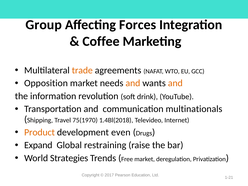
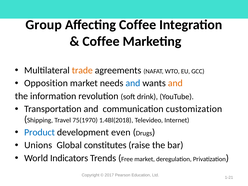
Affecting Forces: Forces -> Coffee (138, 25)
and colour: orange -> blue (133, 83)
multinationals: multinationals -> customization (194, 109)
Product colour: orange -> blue (40, 132)
Expand: Expand -> Unions (38, 145)
restraining: restraining -> constitutes (105, 145)
Strategies: Strategies -> Indicators (69, 158)
